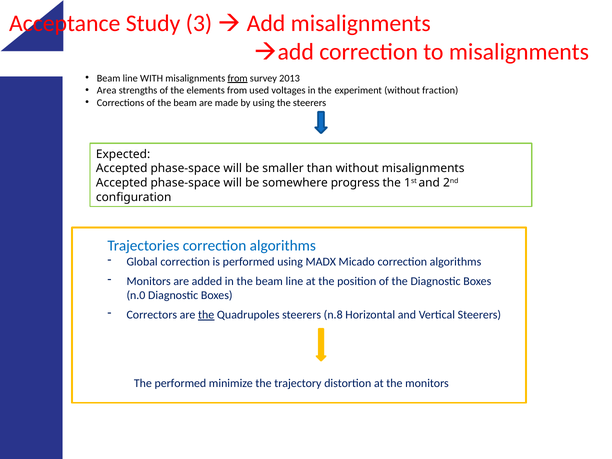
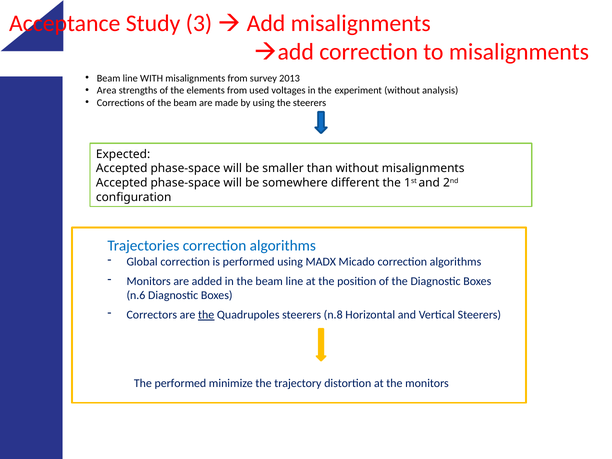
from underline: present -> none (238, 78)
fraction: fraction -> analysis (440, 90)
progress: progress -> different (355, 183)
n.0: n.0 -> n.6 (136, 295)
